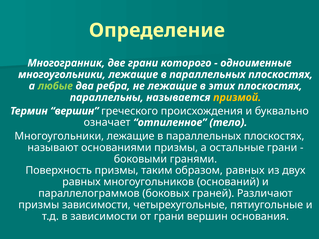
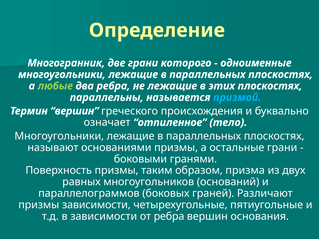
призмой colour: yellow -> light blue (237, 98)
образом равных: равных -> призма (245, 171)
от грани: грани -> ребра (169, 217)
